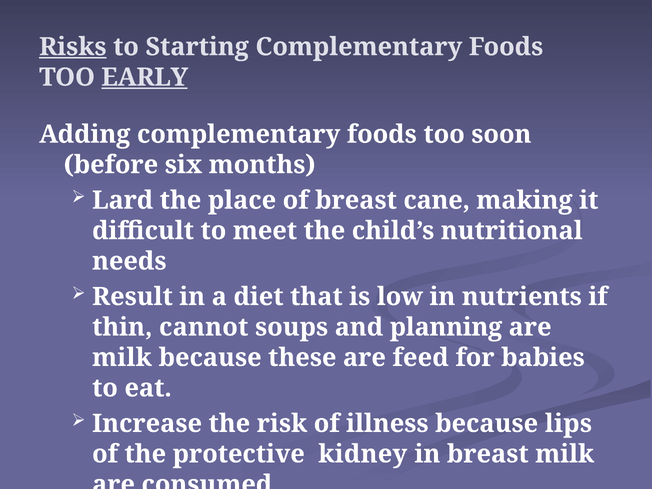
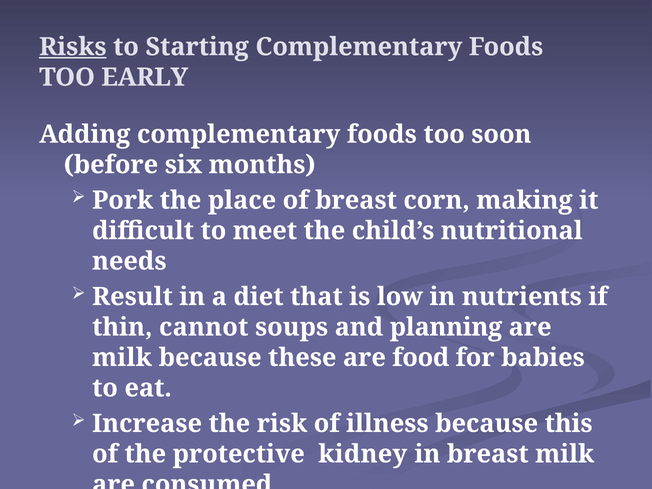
EARLY underline: present -> none (145, 77)
Lard: Lard -> Pork (123, 200)
cane: cane -> corn (437, 200)
feed: feed -> food (421, 358)
lips: lips -> this (569, 424)
